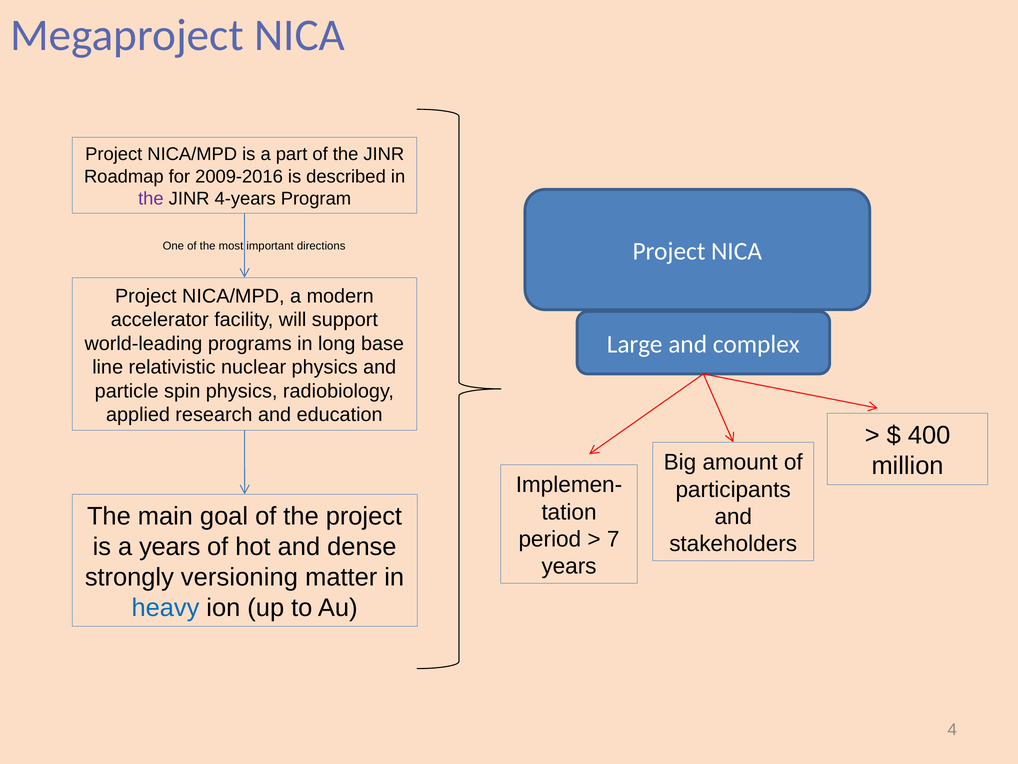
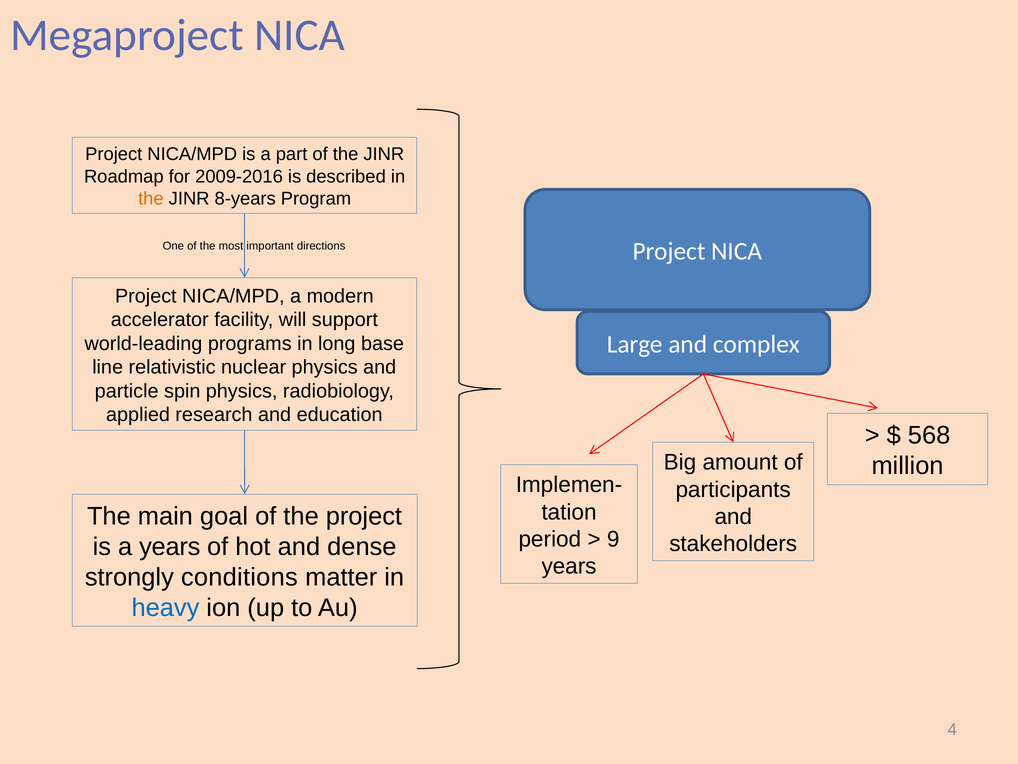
the colour: purple -> orange (151, 198)
4-years: 4-years -> 8-years (245, 198)
400: 400 -> 568 (929, 435)
7: 7 -> 9 (613, 539)
versioning: versioning -> conditions (239, 577)
